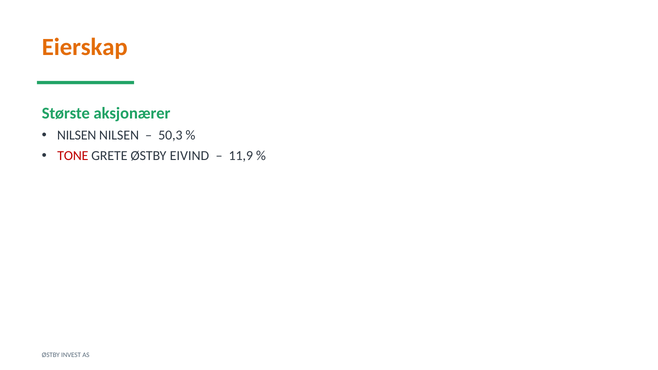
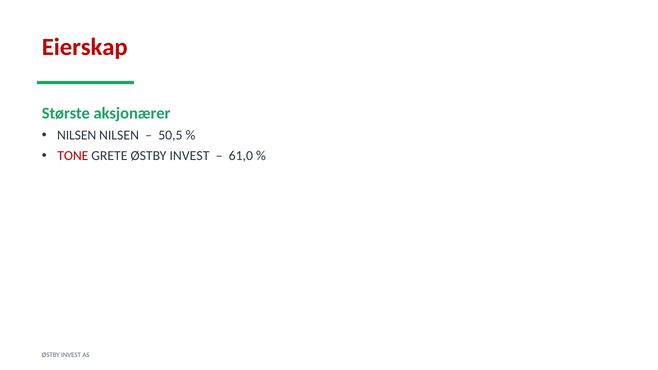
Eierskap colour: orange -> red (85, 47)
50,3: 50,3 -> 50,5 (170, 135)
GRETE ØSTBY EIVIND: EIVIND -> INVEST (189, 156)
11,9: 11,9 -> 61,0 (241, 156)
